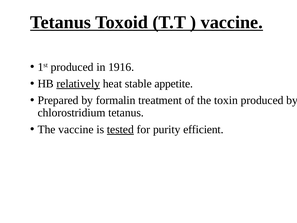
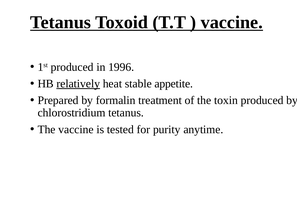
1916: 1916 -> 1996 (121, 67)
tested underline: present -> none (120, 129)
efficient: efficient -> anytime (203, 129)
